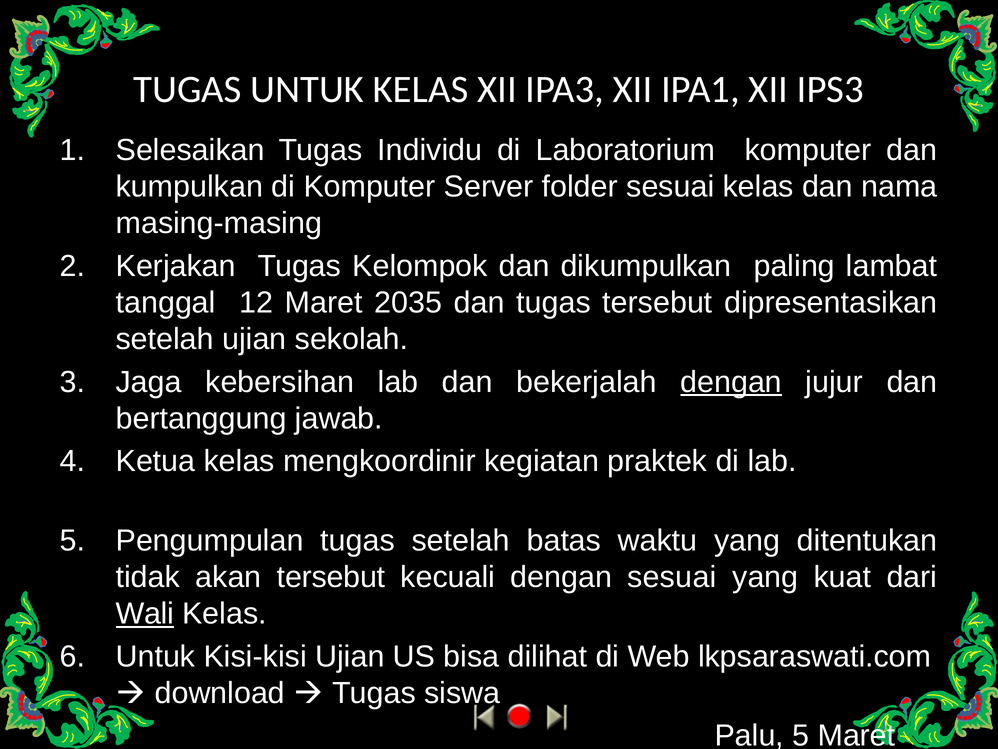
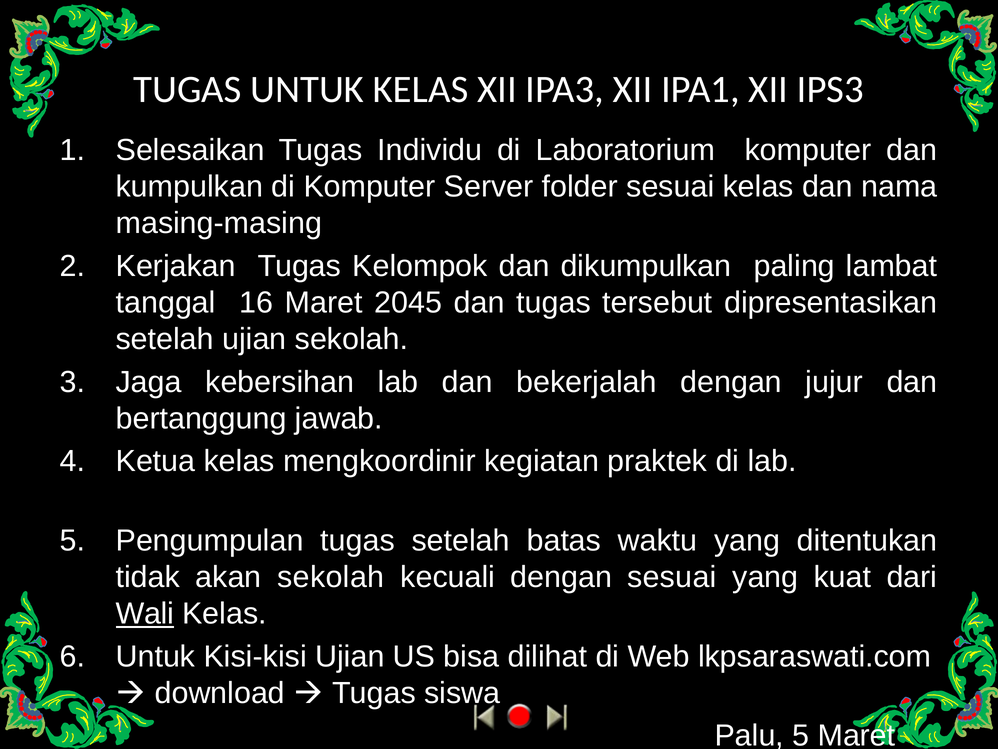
12: 12 -> 16 (256, 303)
2035: 2035 -> 2045 (408, 303)
dengan underline: present -> none (731, 382)
akan tersebut: tersebut -> sekolah (331, 577)
